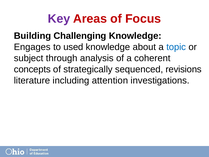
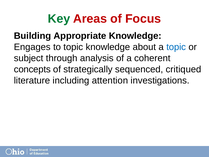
Key colour: purple -> green (59, 19)
Challenging: Challenging -> Appropriate (80, 36)
to used: used -> topic (73, 47)
revisions: revisions -> critiqued (184, 69)
